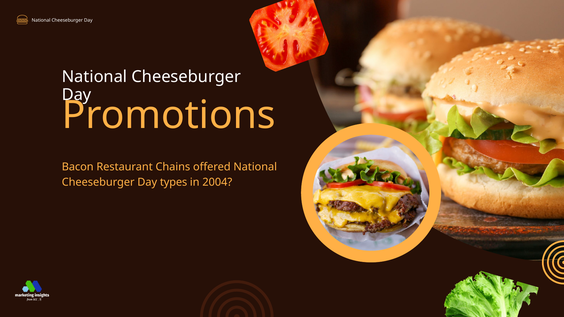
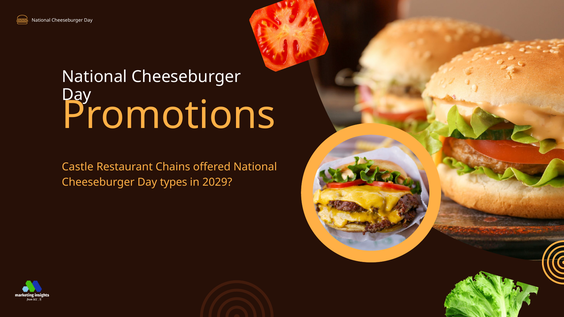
Bacon: Bacon -> Castle (78, 167)
2004: 2004 -> 2029 (217, 182)
